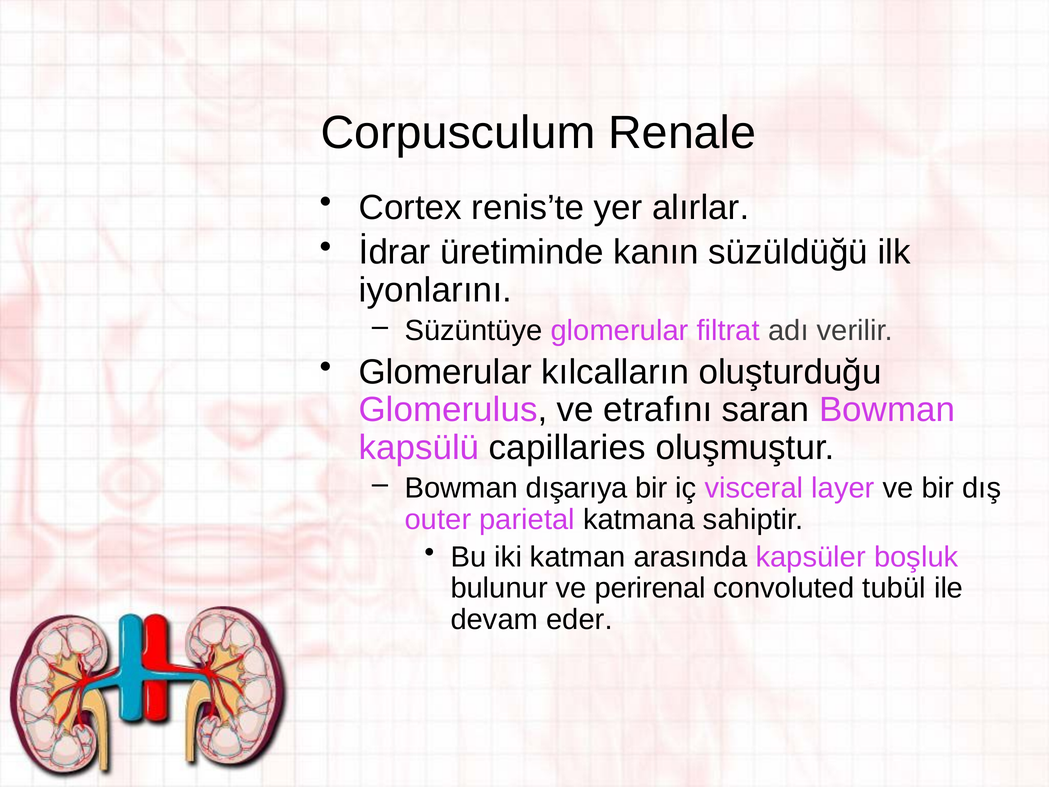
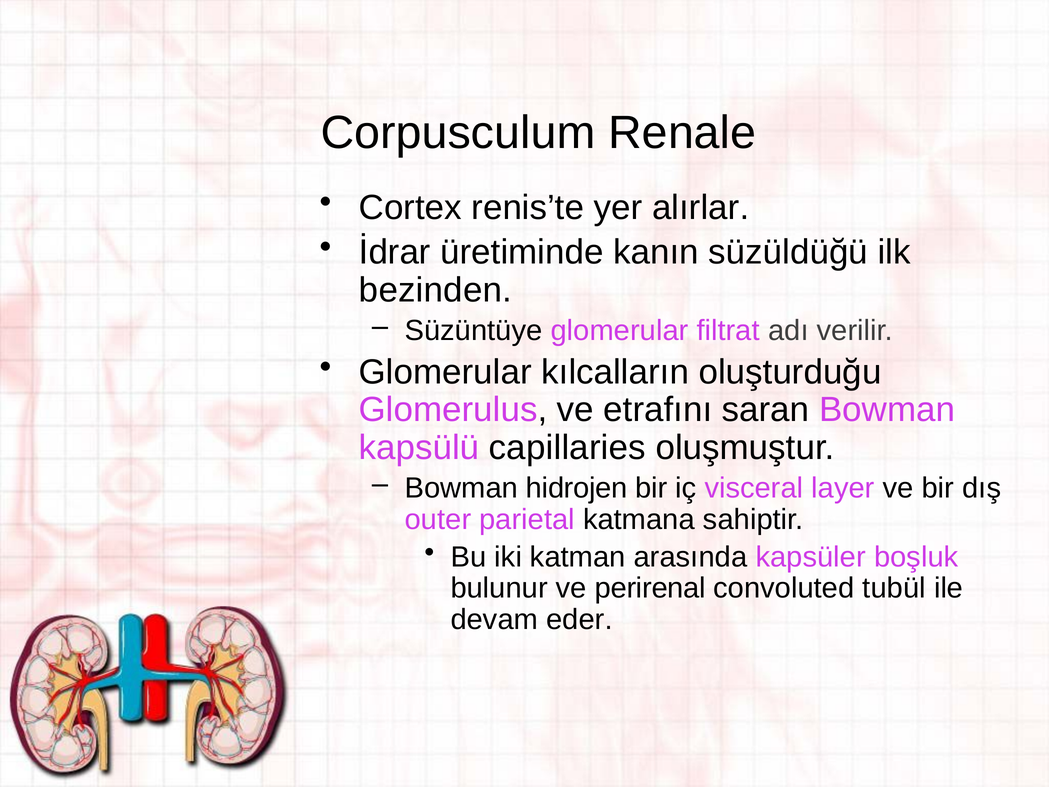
iyonlarını: iyonlarını -> bezinden (435, 290)
dışarıya: dışarıya -> hidrojen (577, 488)
